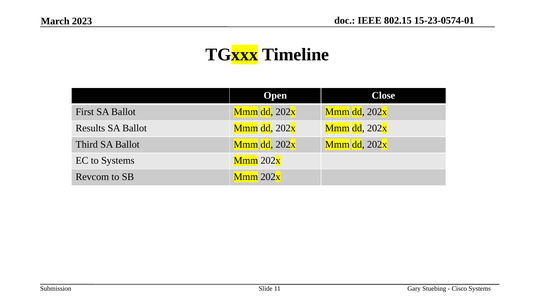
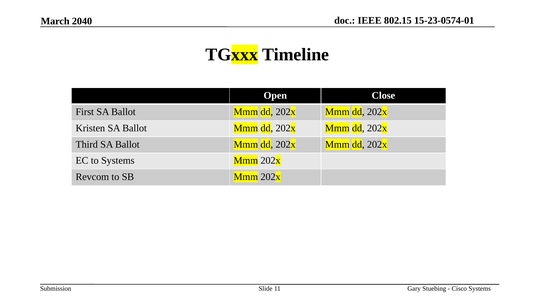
2023: 2023 -> 2040 (82, 21)
Results: Results -> Kristen (90, 128)
